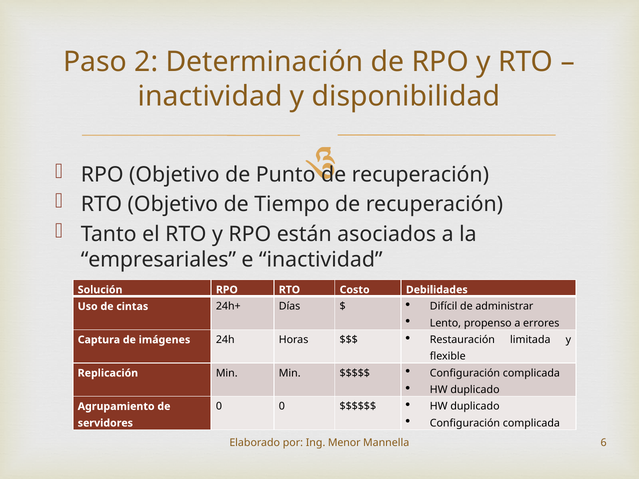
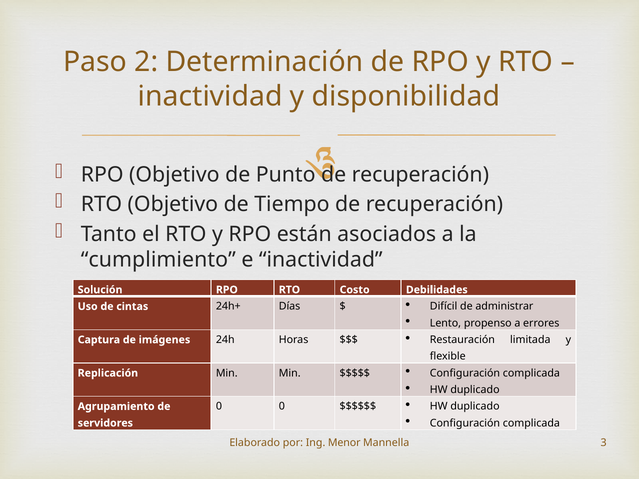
empresariales: empresariales -> cumplimiento (158, 260)
6: 6 -> 3 (604, 443)
